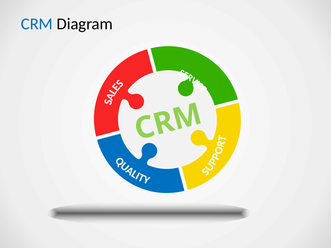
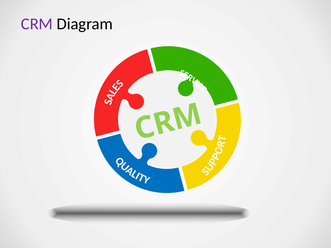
CRM colour: blue -> purple (37, 24)
